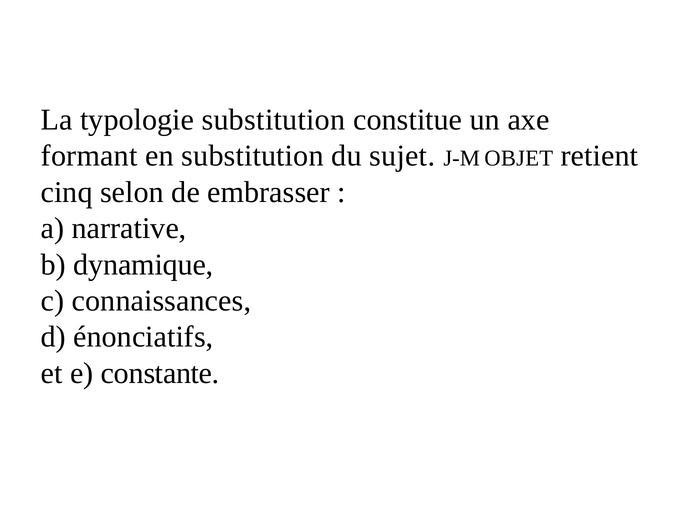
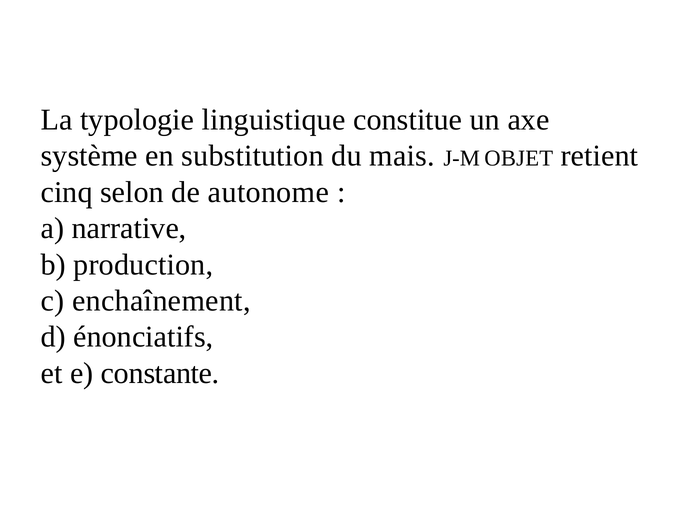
typologie substitution: substitution -> linguistique (274, 120)
formant: formant -> système (89, 156)
sujet: sujet -> mais (402, 156)
embrasser: embrasser -> autonome (268, 192)
dynamique: dynamique -> production (143, 265)
connaissances: connaissances -> enchaînement (161, 301)
